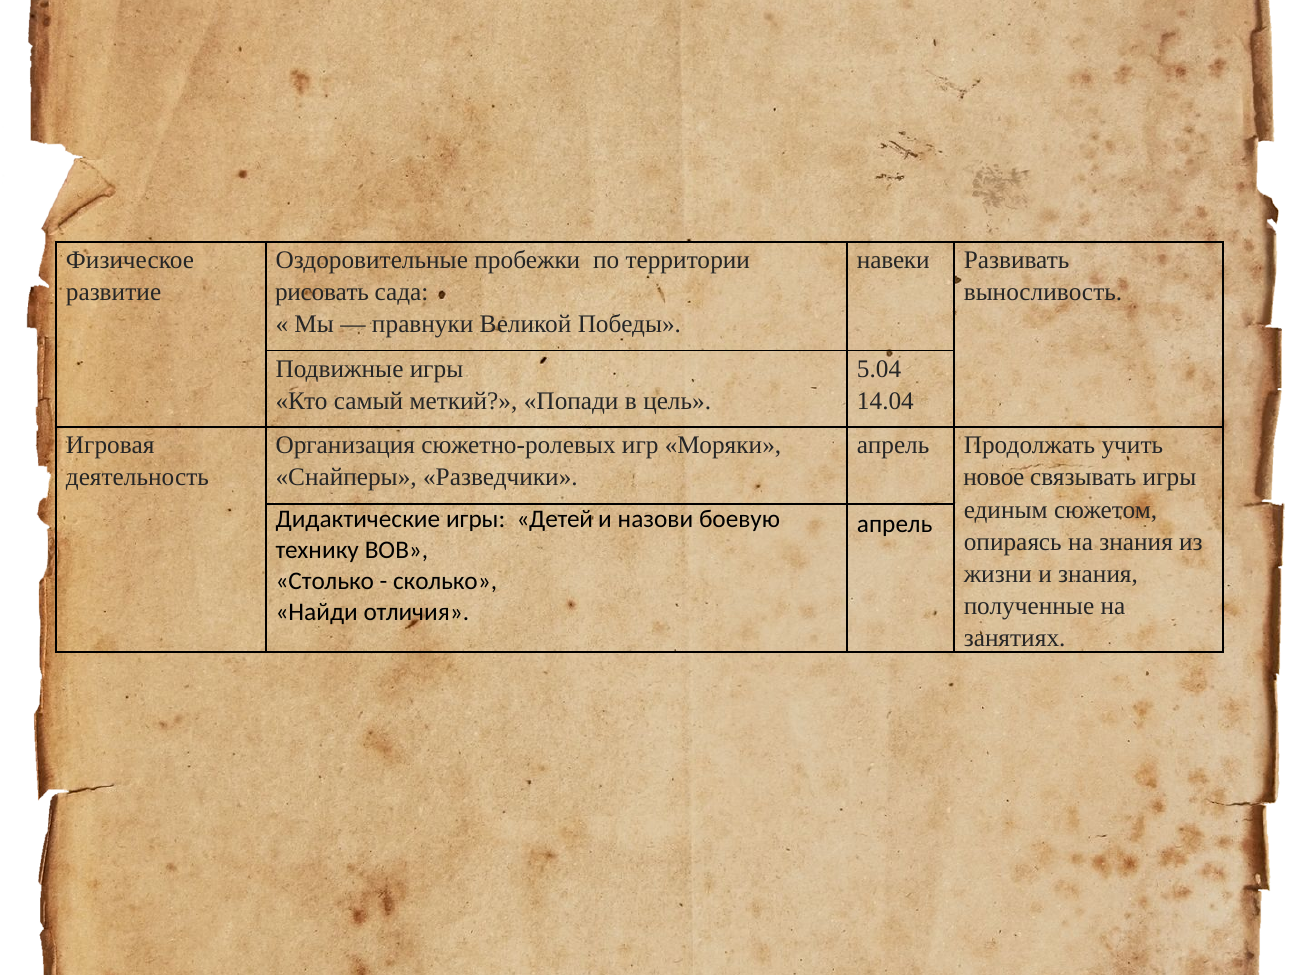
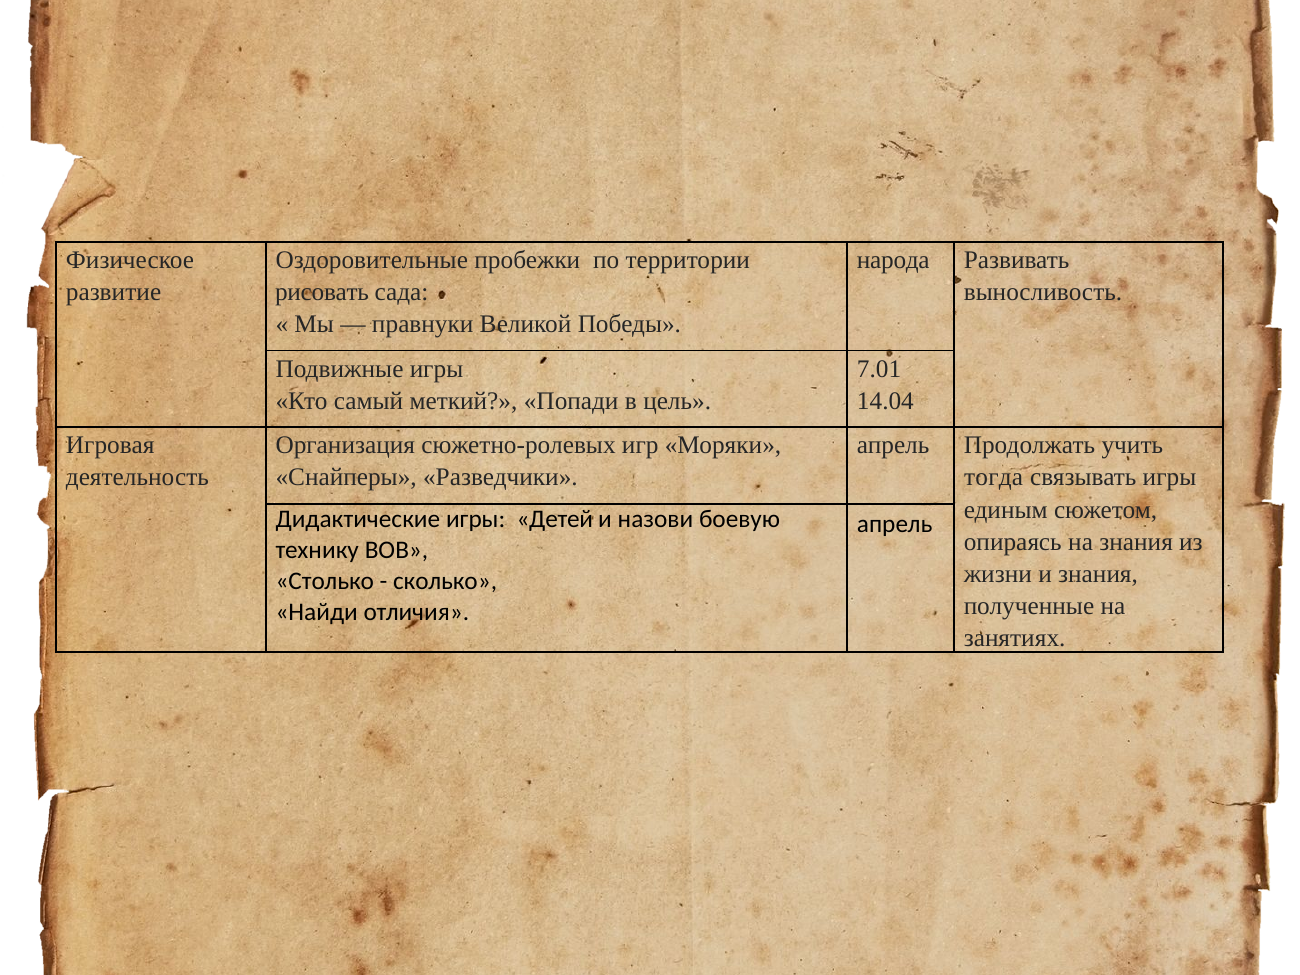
навеки: навеки -> народа (893, 260)
5.04: 5.04 -> 7.01 (879, 369)
новое: новое -> тогда (994, 478)
